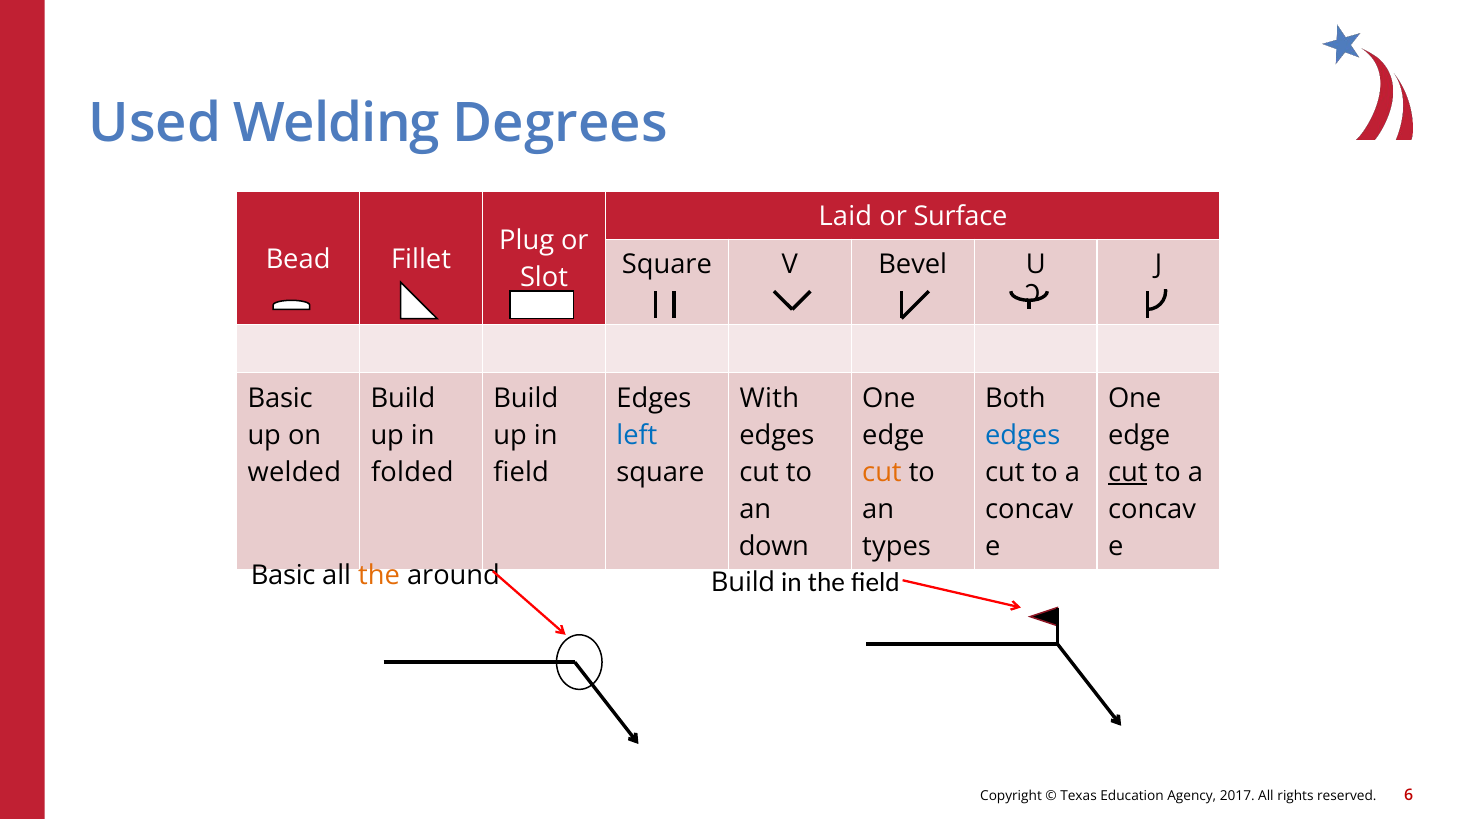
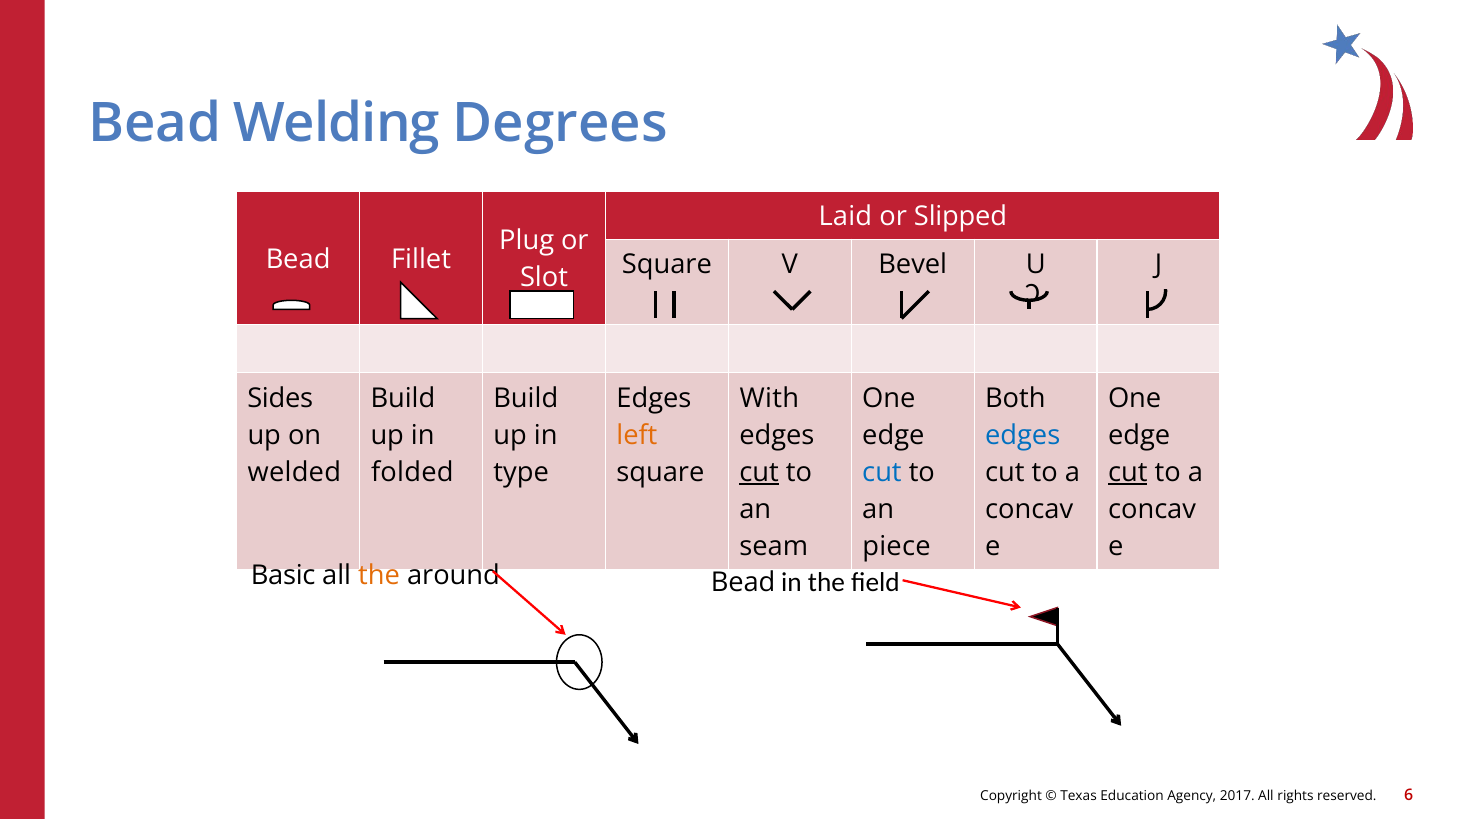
Used: Used -> Bead (155, 124)
Surface: Surface -> Slipped (960, 217)
Basic: Basic -> Sides (280, 398)
left colour: blue -> orange (637, 436)
field: field -> type (521, 473)
cut underline: none -> present (759, 473)
cut colour: orange -> blue (882, 473)
down: down -> seam (774, 547)
types: types -> piece (897, 547)
around Build: Build -> Bead (743, 583)
